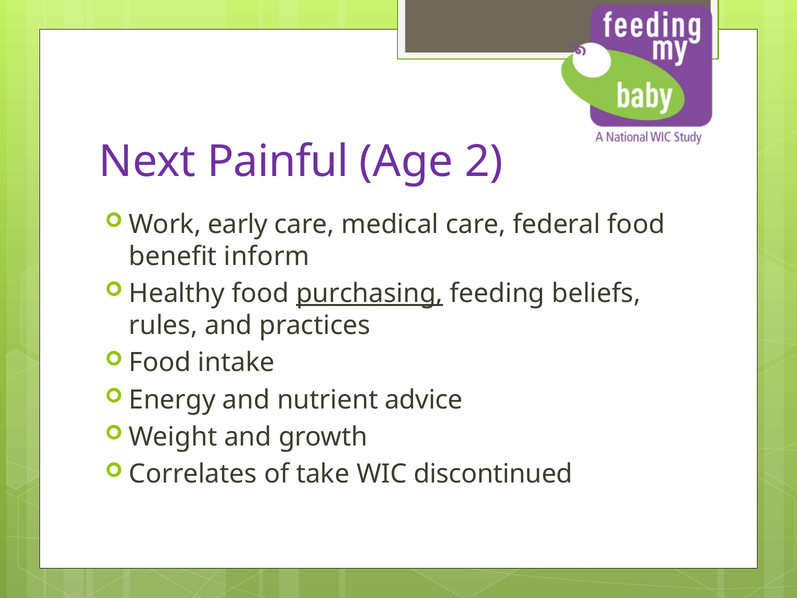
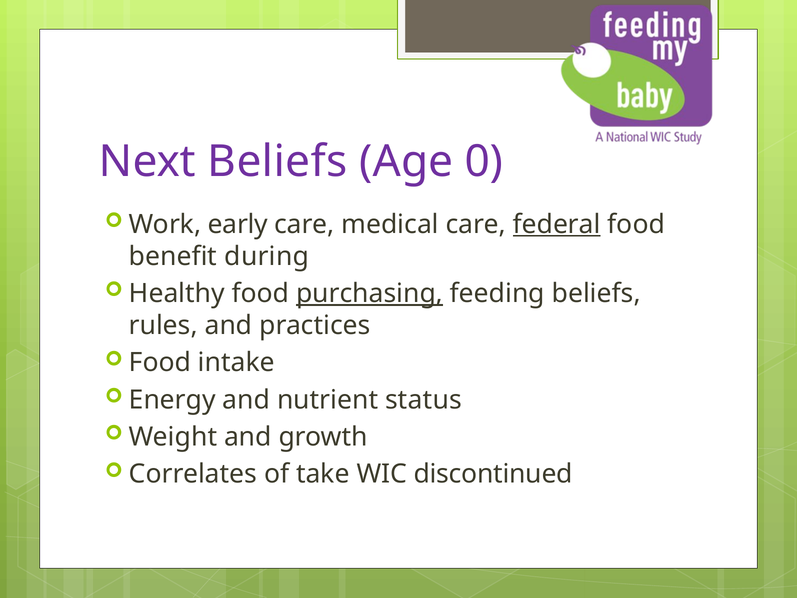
Next Painful: Painful -> Beliefs (278, 162)
2: 2 -> 0 (484, 162)
federal underline: none -> present (557, 224)
inform: inform -> during (267, 256)
advice: advice -> status (423, 400)
